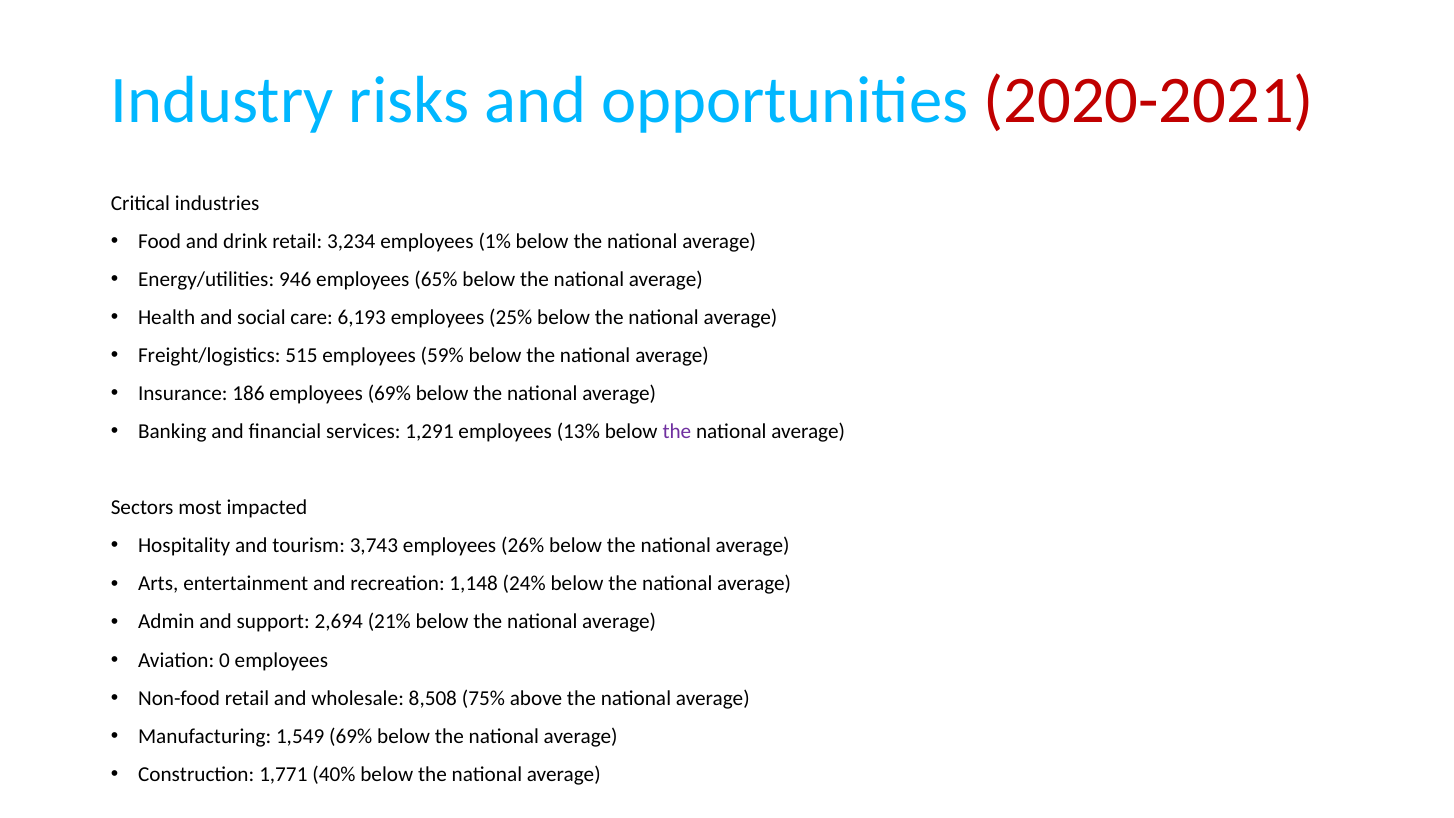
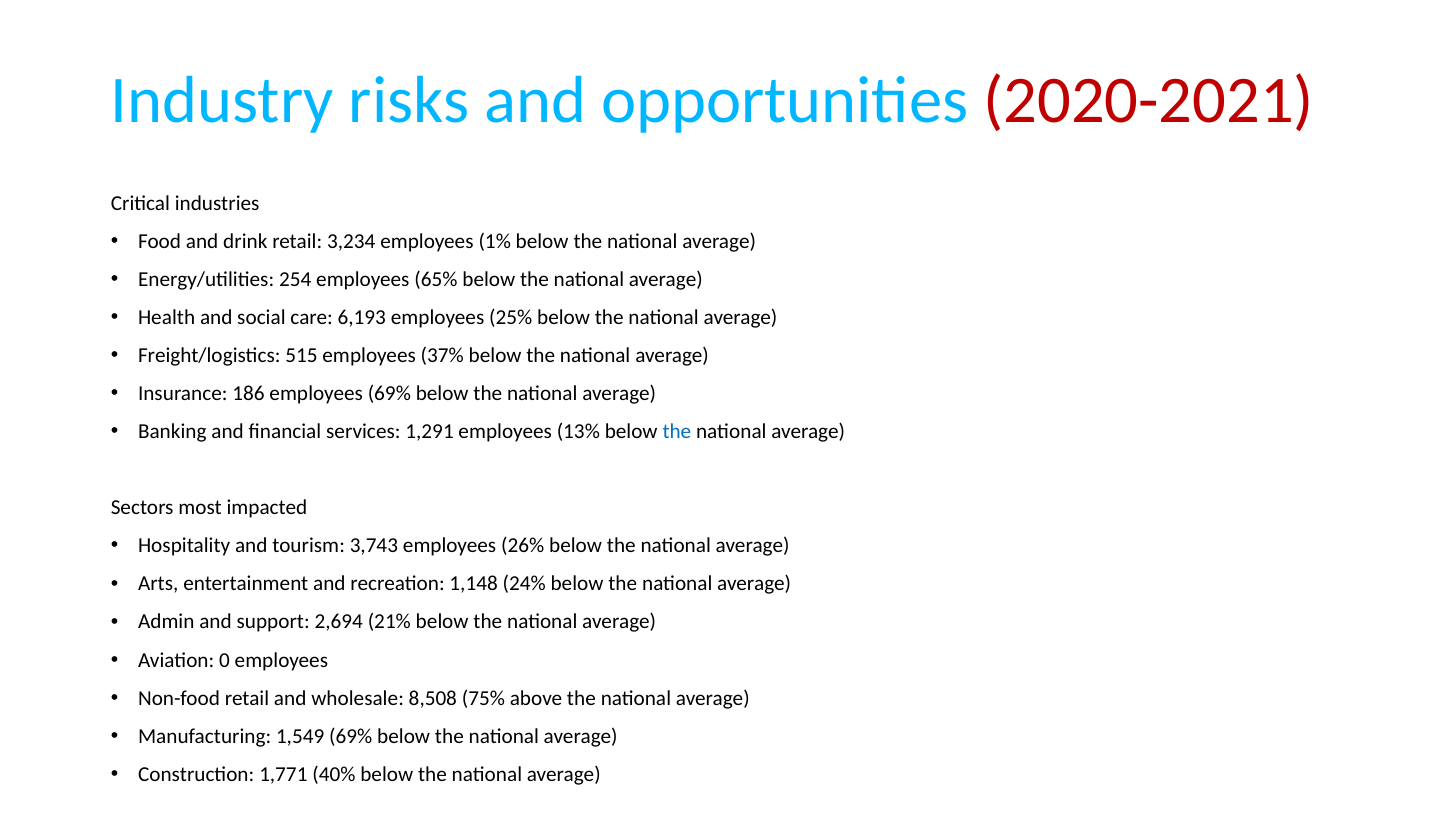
946: 946 -> 254 (295, 279)
59%: 59% -> 37% (442, 355)
the colour: purple -> blue (677, 431)
